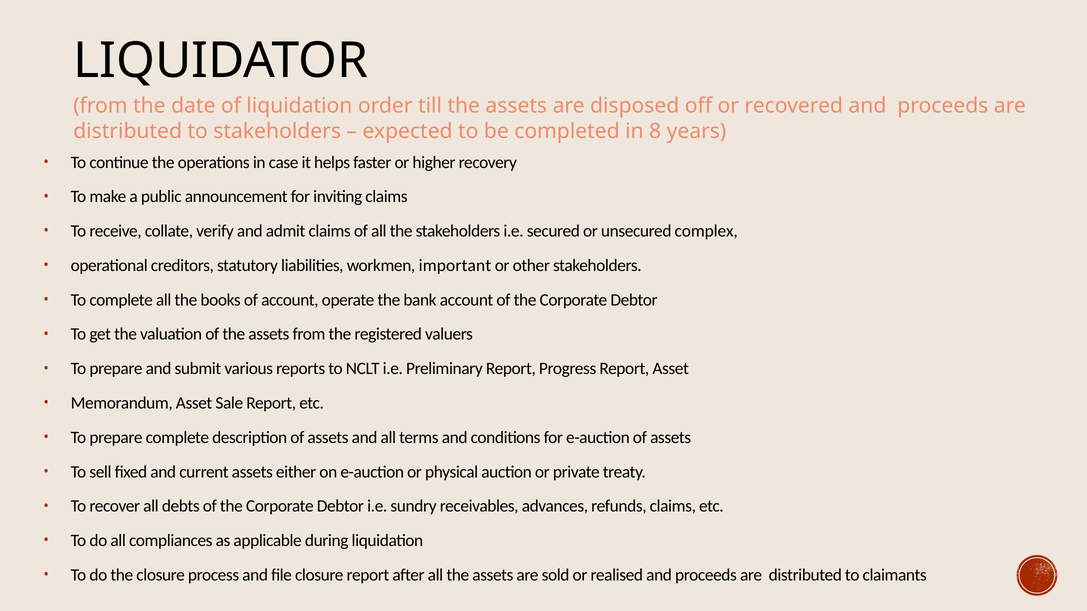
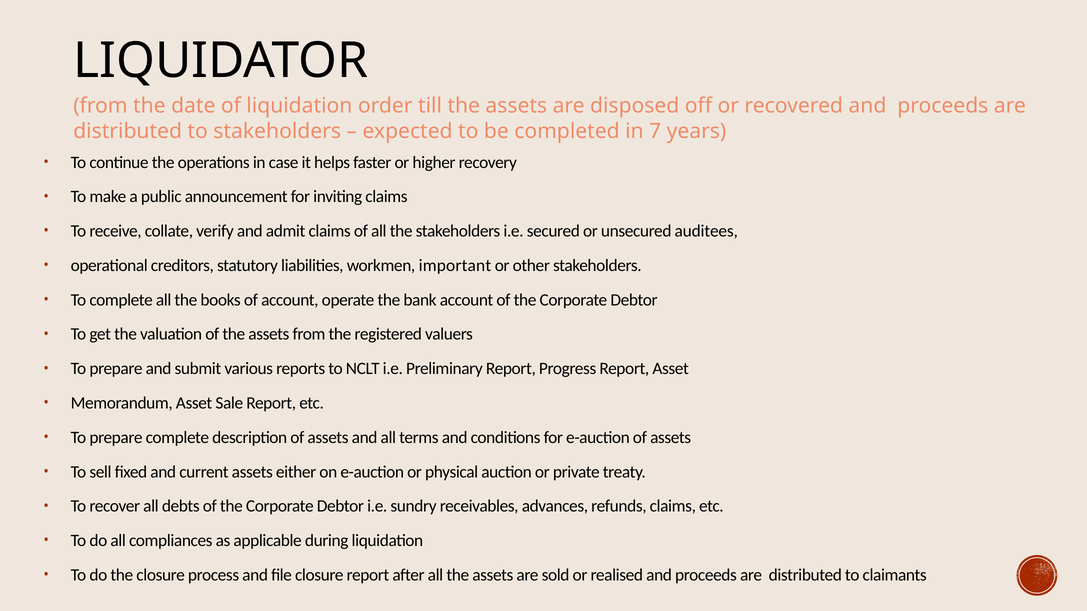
8: 8 -> 7 (655, 131)
complex: complex -> auditees (706, 231)
